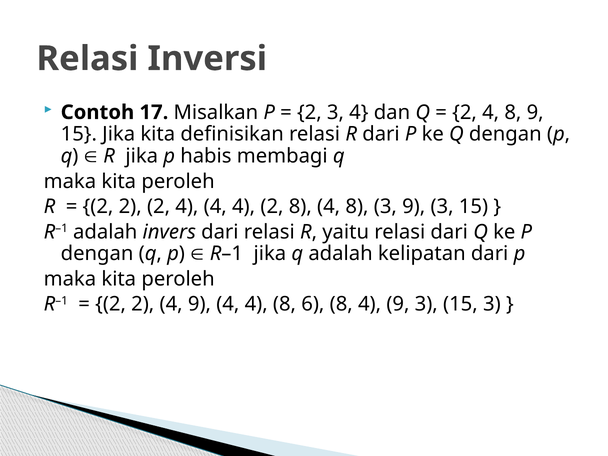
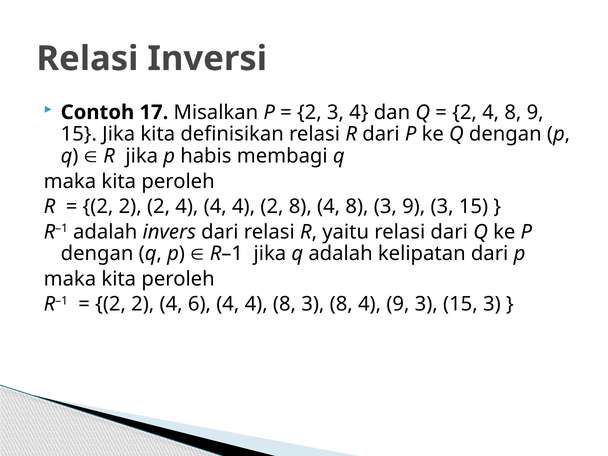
2 4 9: 9 -> 6 (199, 304)
4 4 8 6: 6 -> 3 (313, 304)
